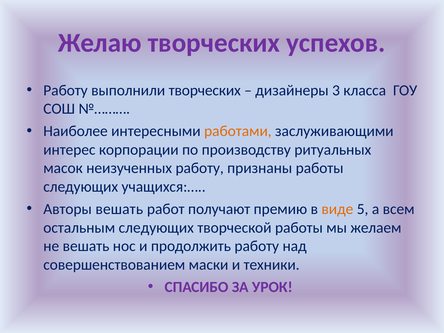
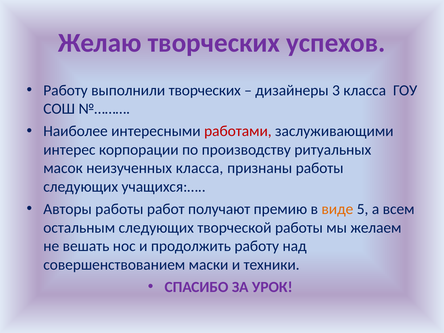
работами colour: orange -> red (238, 131)
неизученных работу: работу -> класса (200, 168)
Авторы вешать: вешать -> работы (119, 209)
